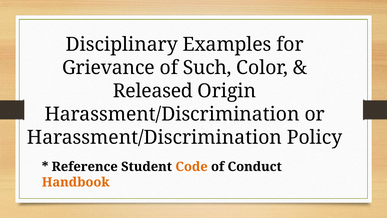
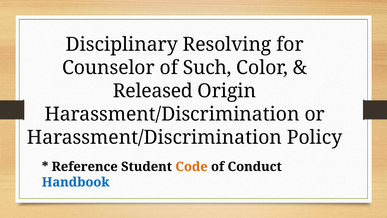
Examples: Examples -> Resolving (227, 44)
Grievance: Grievance -> Counselor (108, 68)
Handbook colour: orange -> blue (76, 182)
